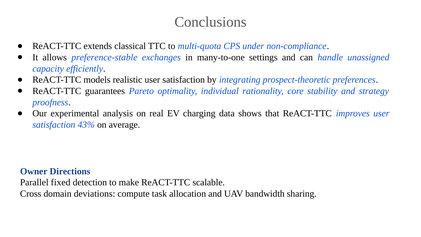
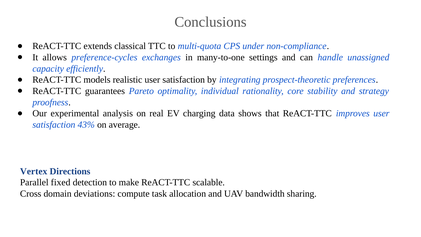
preference-stable: preference-stable -> preference-cycles (104, 57)
Owner: Owner -> Vertex (34, 171)
